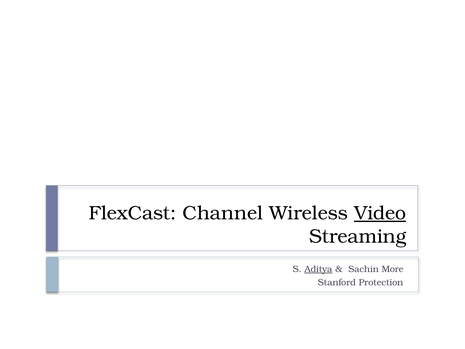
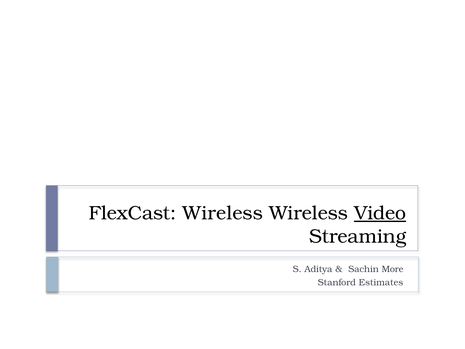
FlexCast Channel: Channel -> Wireless (223, 213)
Aditya underline: present -> none (318, 269)
Protection: Protection -> Estimates (381, 282)
